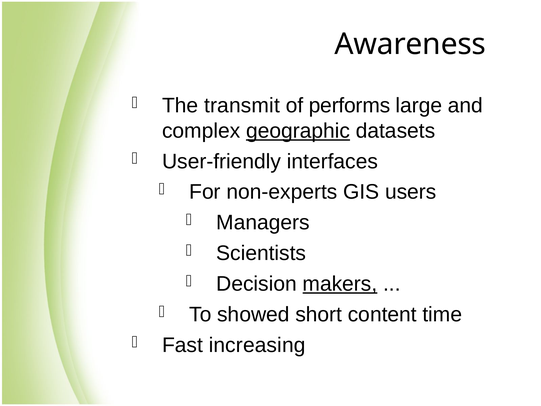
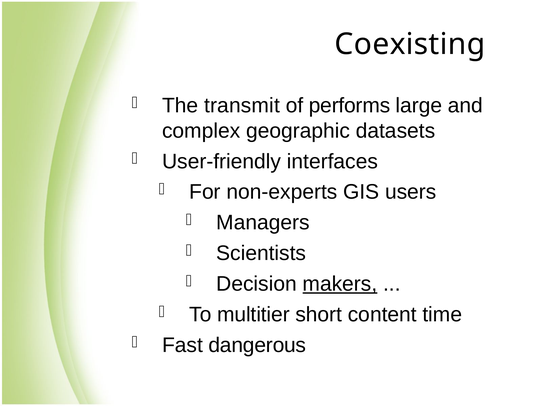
Awareness: Awareness -> Coexisting (410, 44)
geographic underline: present -> none (298, 131)
showed: showed -> multitier (253, 314)
increasing: increasing -> dangerous (257, 345)
